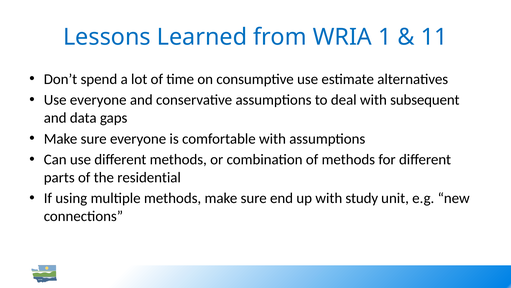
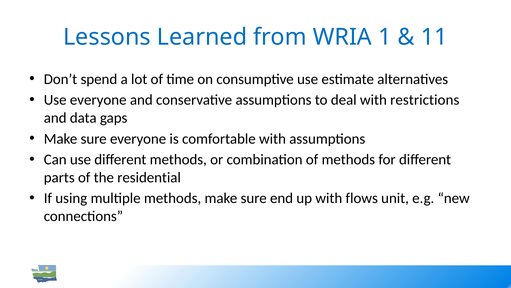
subsequent: subsequent -> restrictions (425, 100)
study: study -> flows (362, 198)
